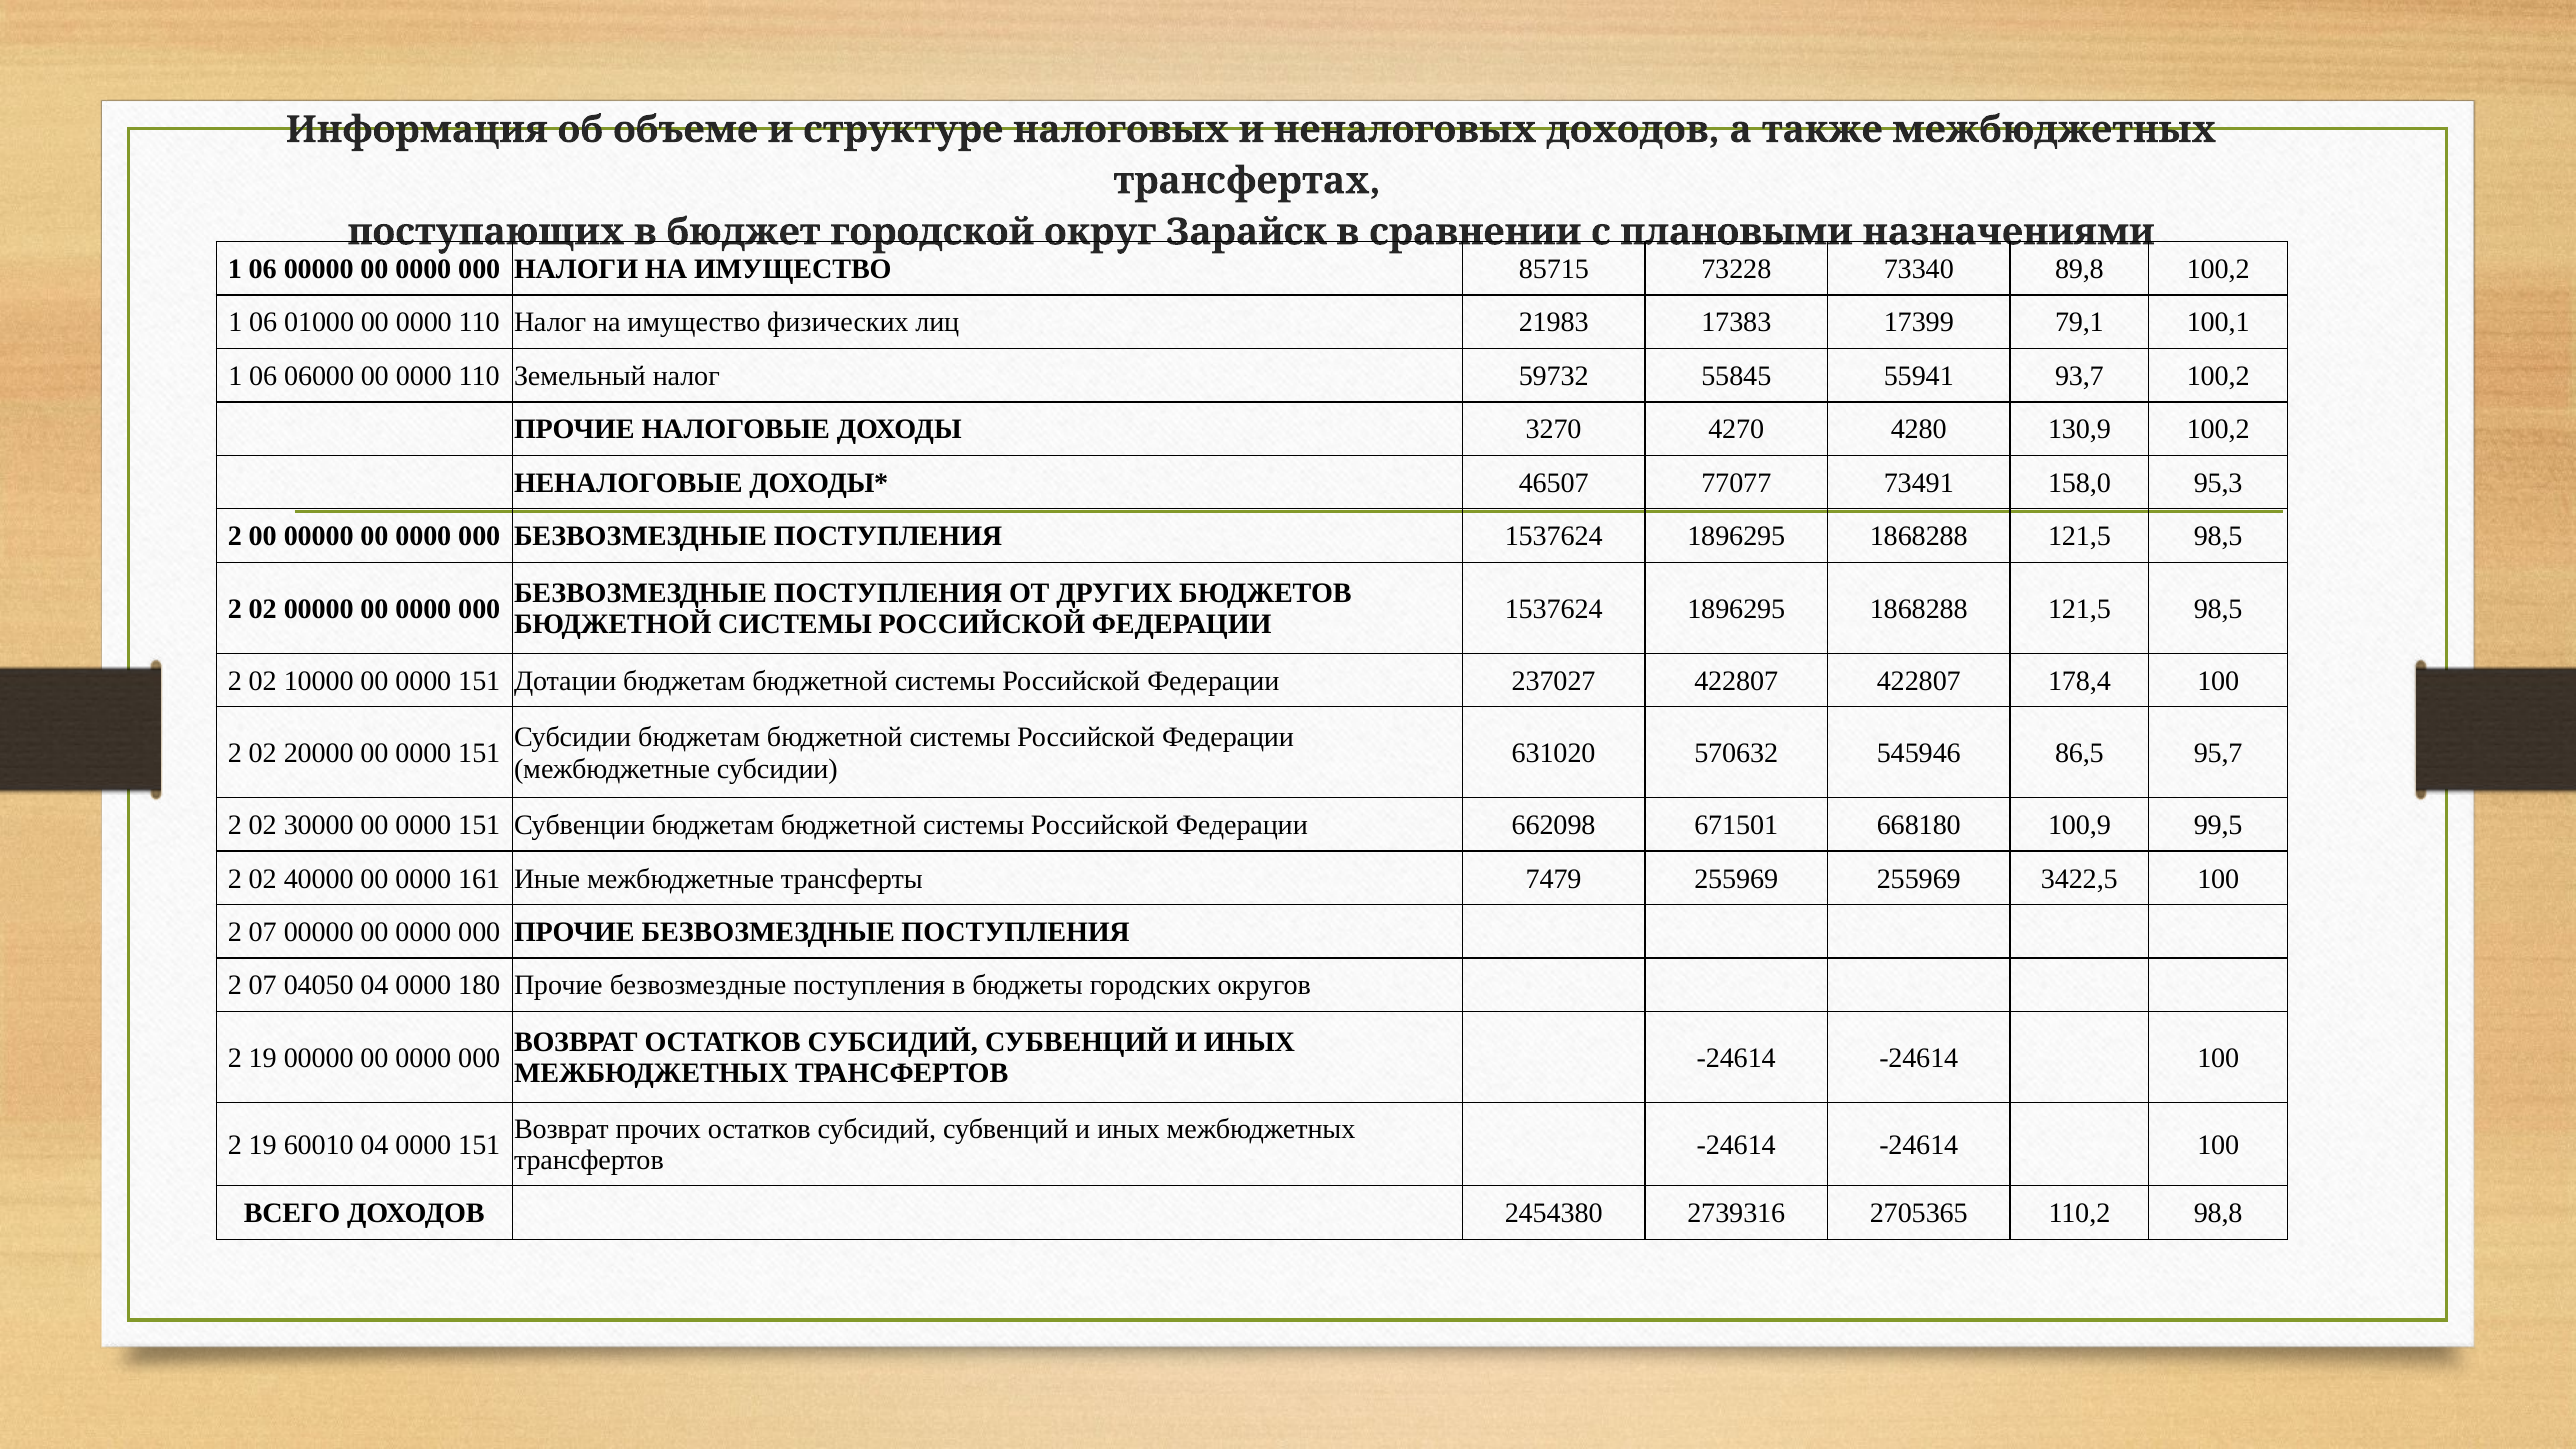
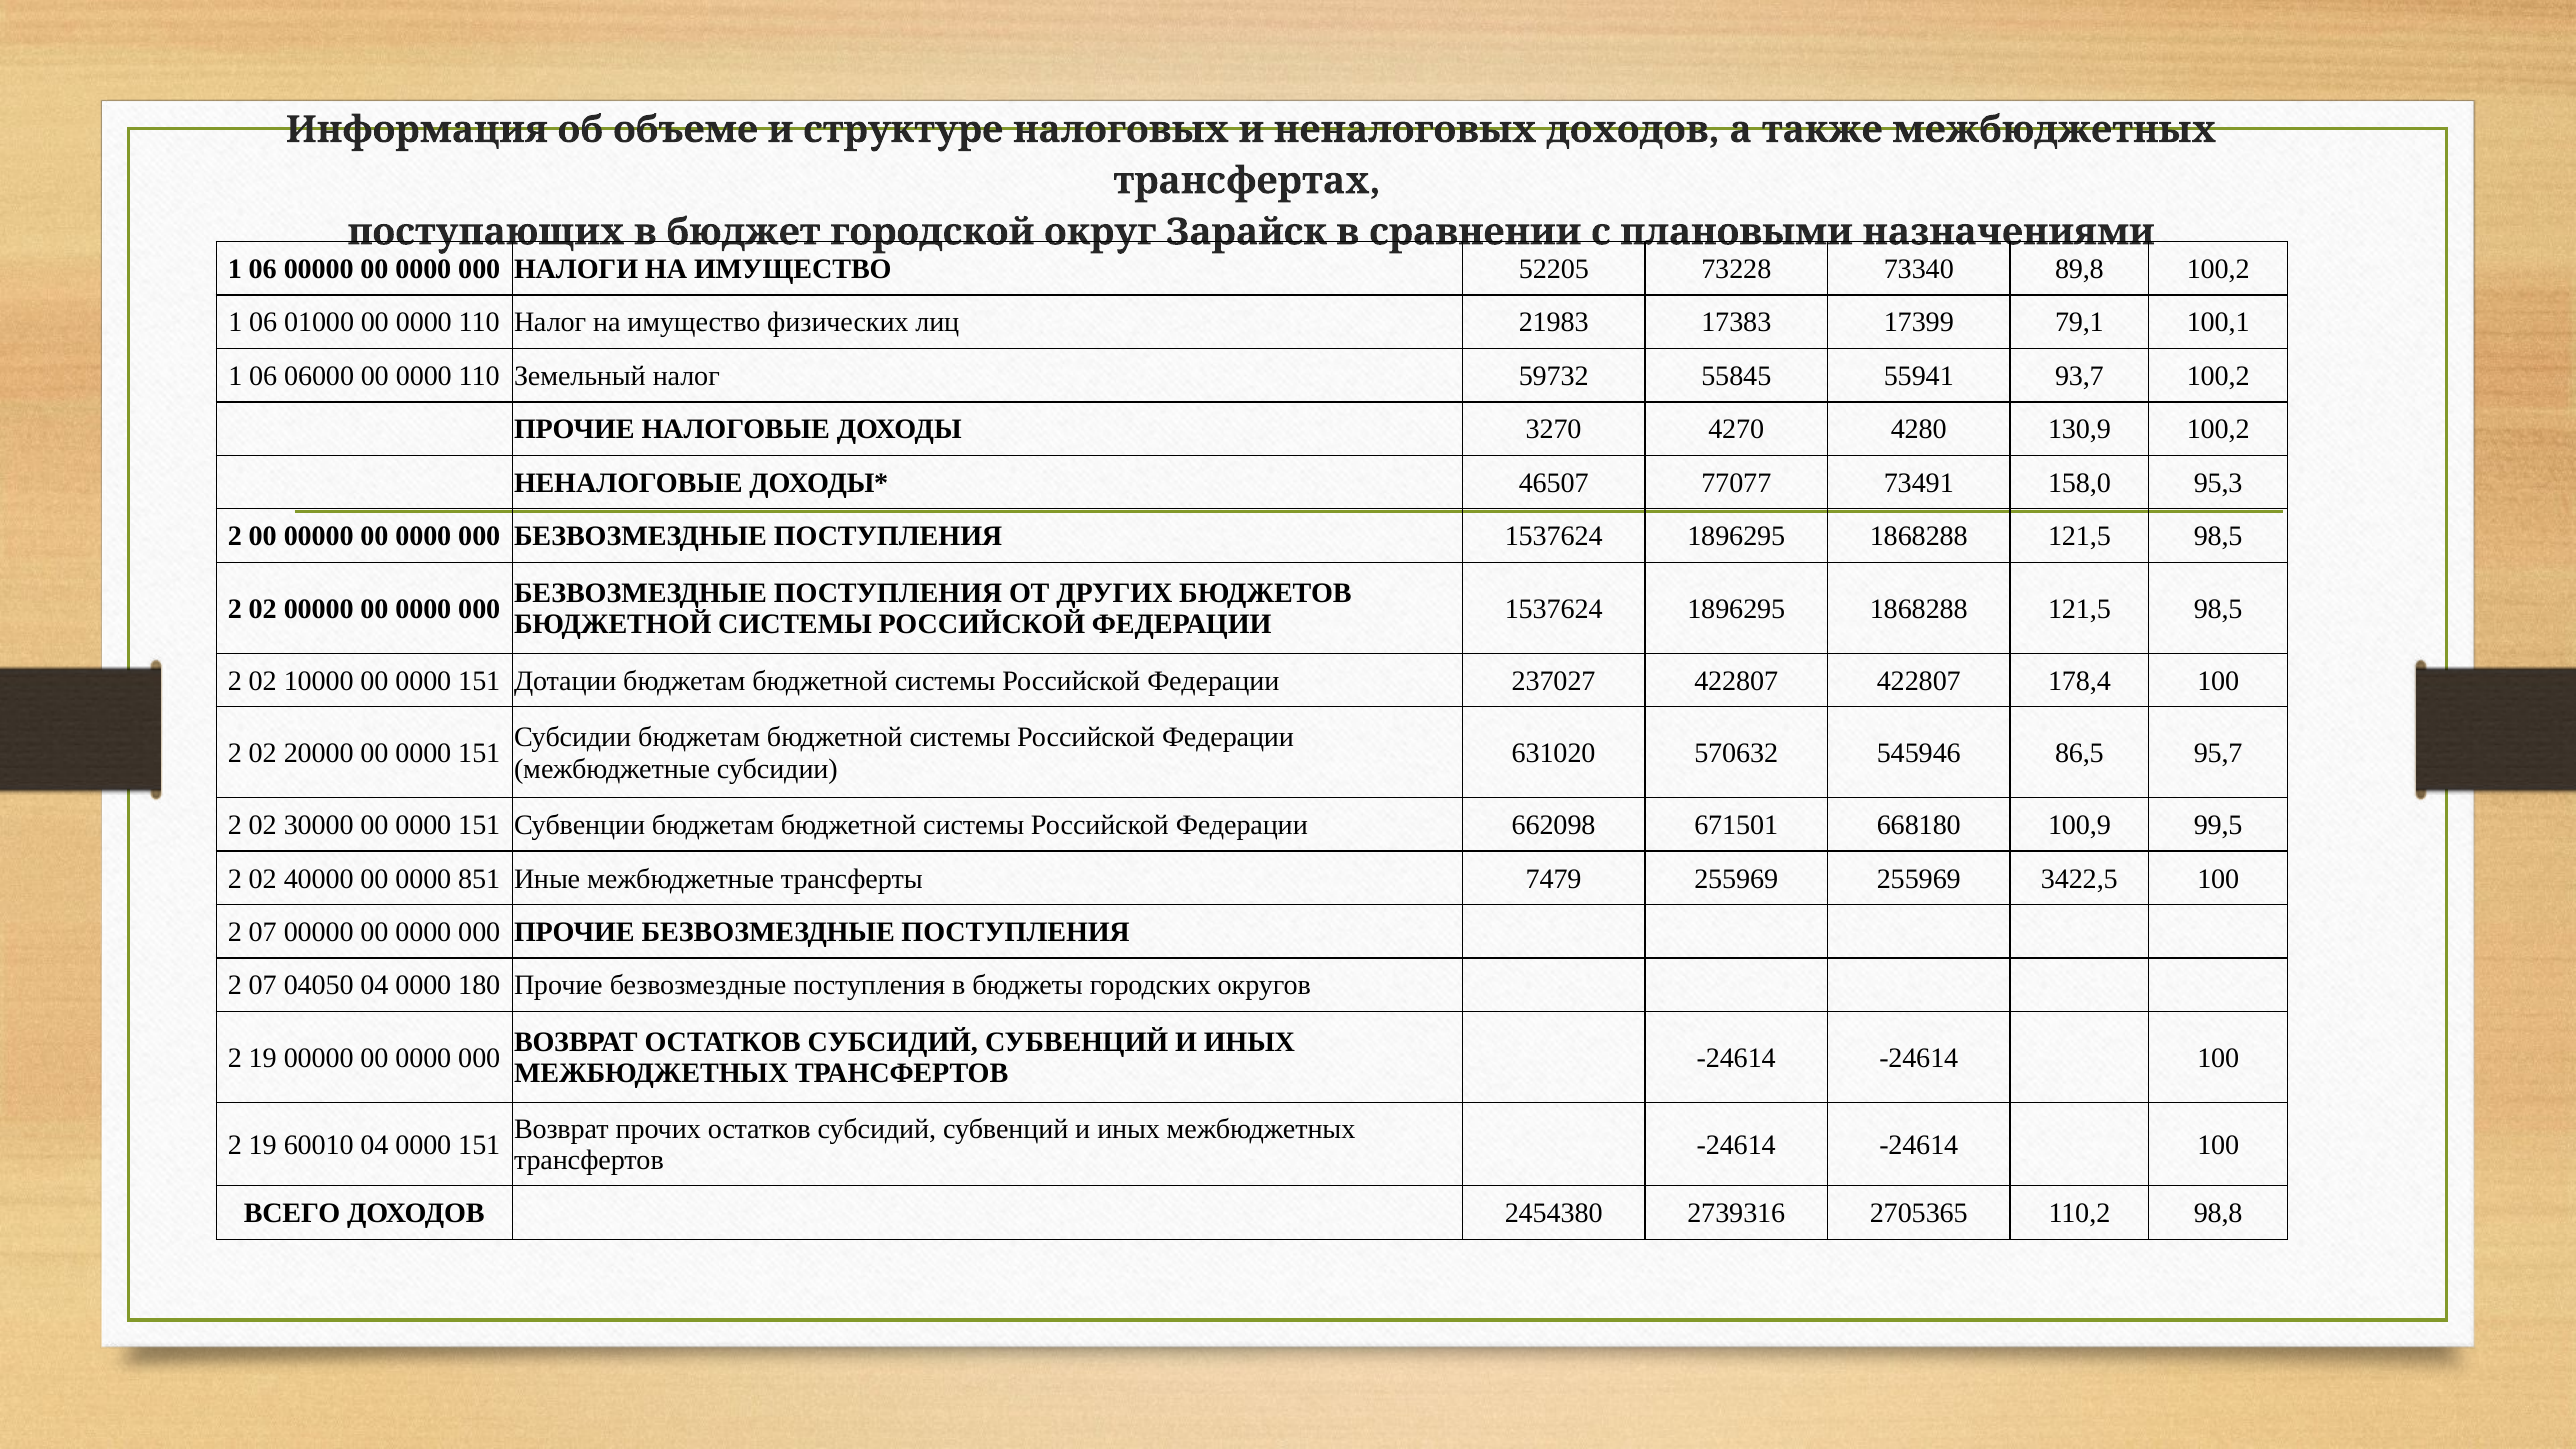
85715: 85715 -> 52205 (1554, 269)
161: 161 -> 851 (479, 879)
